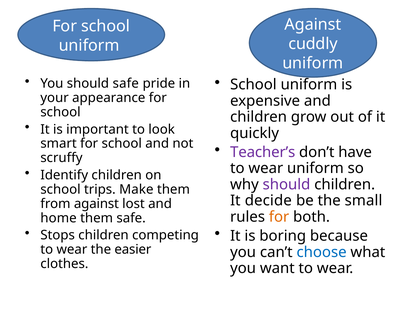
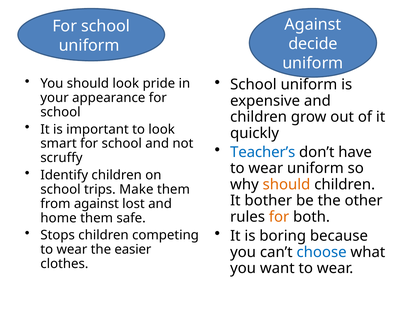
cuddly: cuddly -> decide (313, 44)
should safe: safe -> look (126, 83)
Teacher’s colour: purple -> blue (263, 152)
should colour: purple -> orange (286, 184)
decide: decide -> bother (268, 200)
small: small -> other (364, 200)
